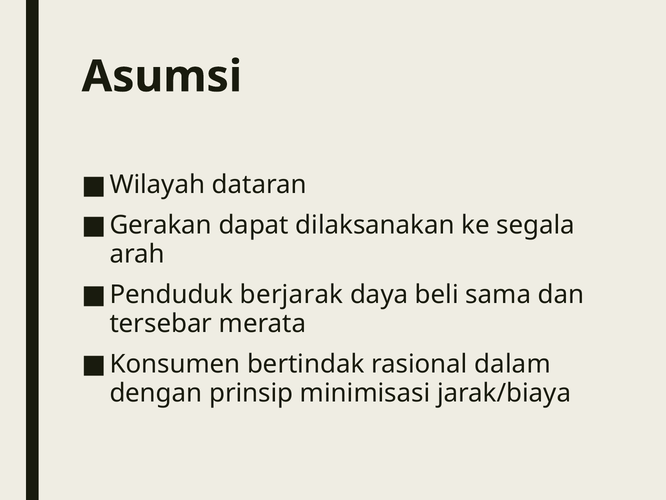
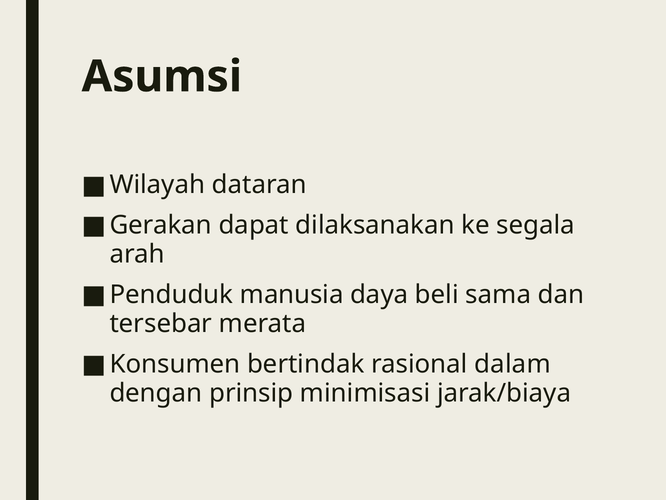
berjarak: berjarak -> manusia (292, 294)
